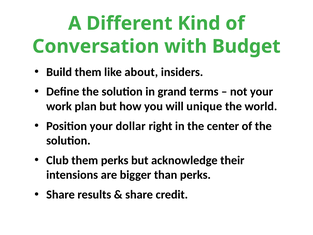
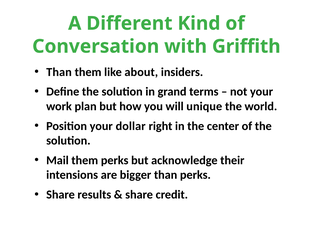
Budget: Budget -> Griffith (246, 46)
Build: Build -> Than (59, 72)
Club: Club -> Mail (57, 160)
